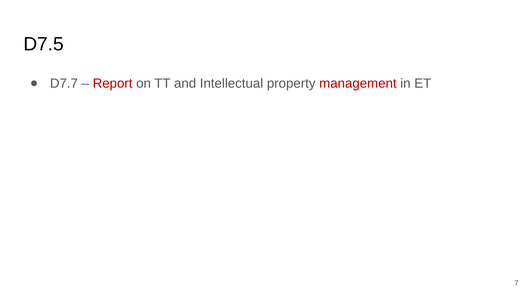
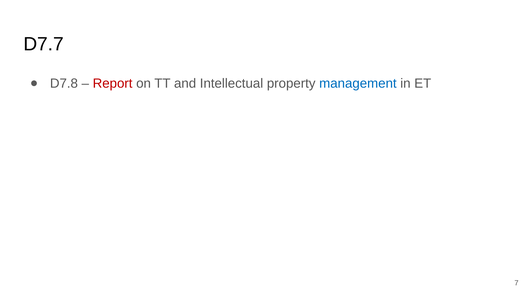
D7.5: D7.5 -> D7.7 (44, 44)
D7.7: D7.7 -> D7.8 (64, 84)
management colour: red -> blue (358, 84)
